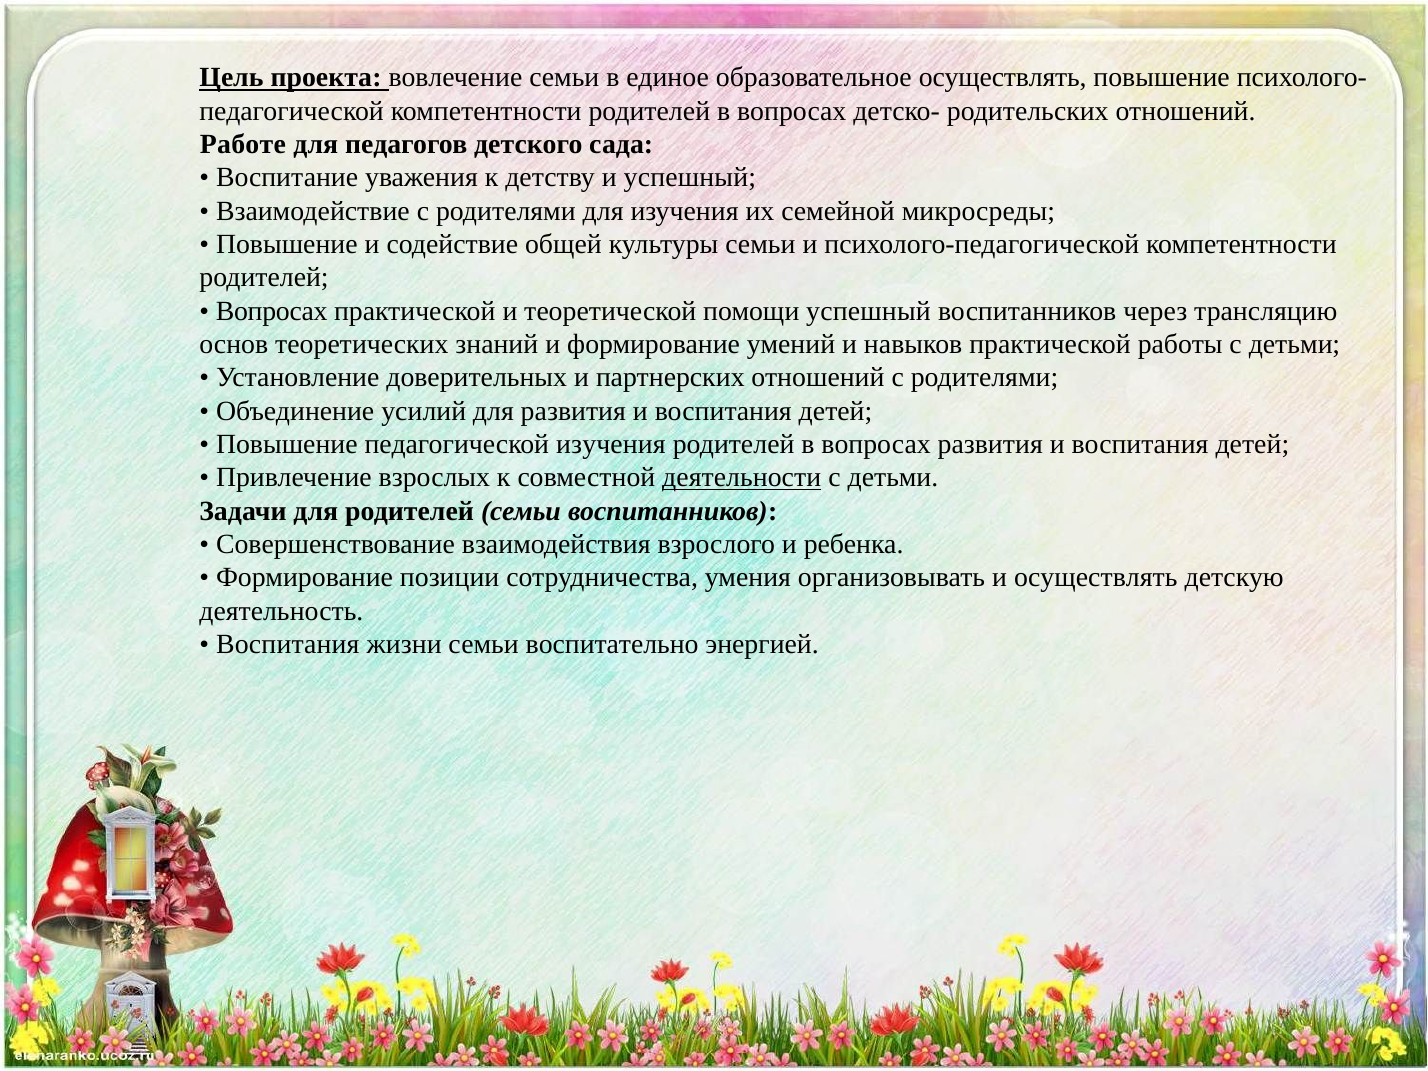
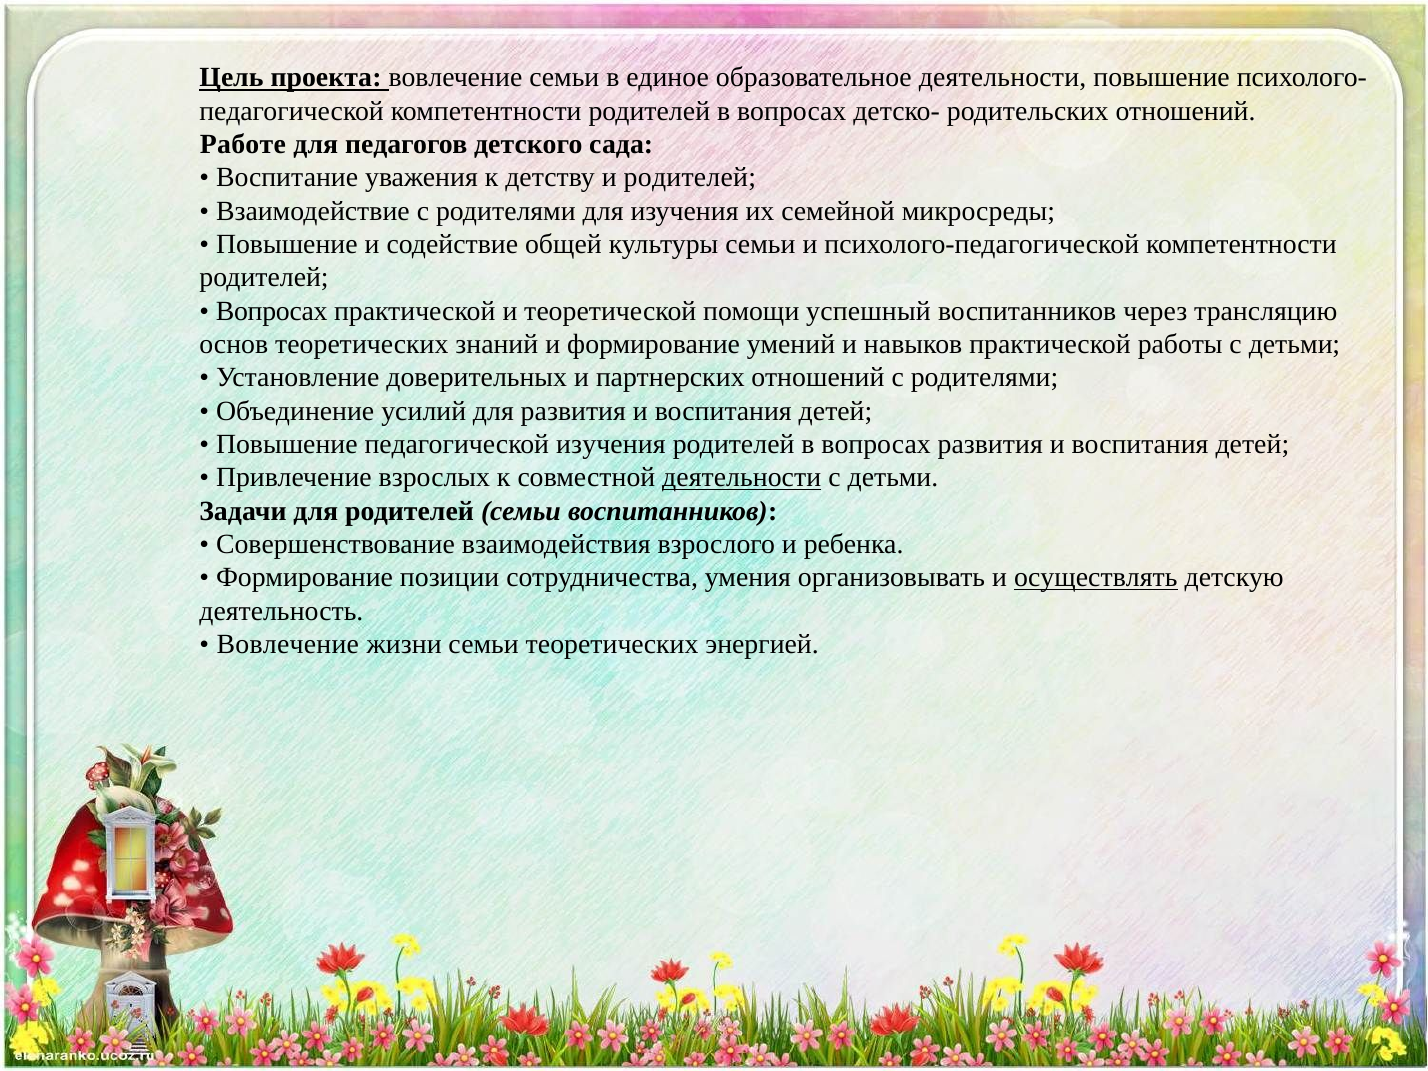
образовательное осуществлять: осуществлять -> деятельности (1003, 78)
и успешный: успешный -> родителей (690, 178)
осуществлять underline: none -> present (1096, 578)
Воспитания: Воспитания -> Вовлечение (288, 644)
семьи воспитательно: воспитательно -> теоретических (612, 644)
